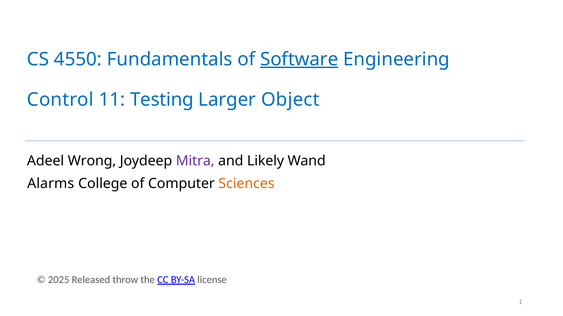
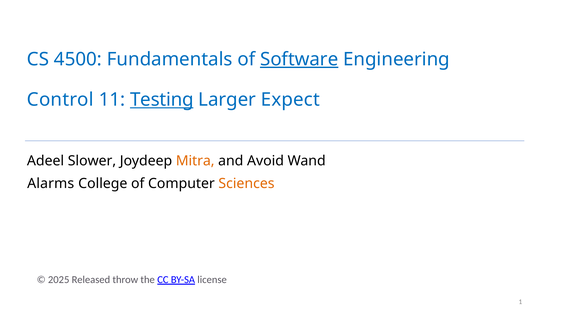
4550: 4550 -> 4500 (78, 59)
Testing underline: none -> present (162, 100)
Object: Object -> Expect (290, 100)
Wrong: Wrong -> Slower (92, 161)
Mitra colour: purple -> orange (195, 161)
Likely: Likely -> Avoid (265, 161)
